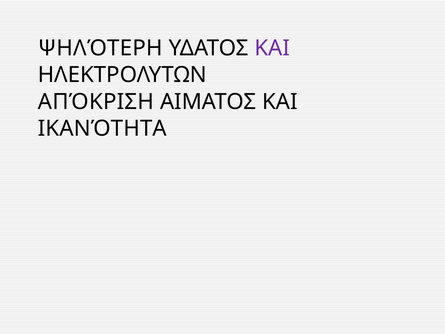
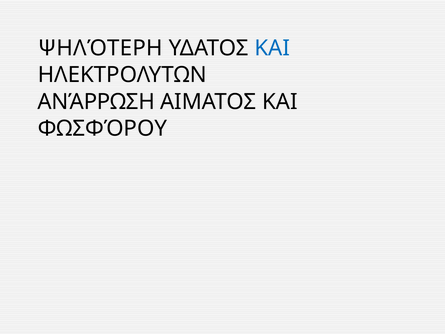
ΚΑΙ colour: purple -> blue (272, 48)
ΑΠΌΚΡΙΣΗ: ΑΠΌΚΡΙΣΗ -> ΑΝΆΡΡΩΣΗ (96, 102)
ΙΚΑΝΌΤΗΤΑ: ΙΚΑΝΌΤΗΤΑ -> ΦΩΣΦΌΡΟΥ (102, 128)
